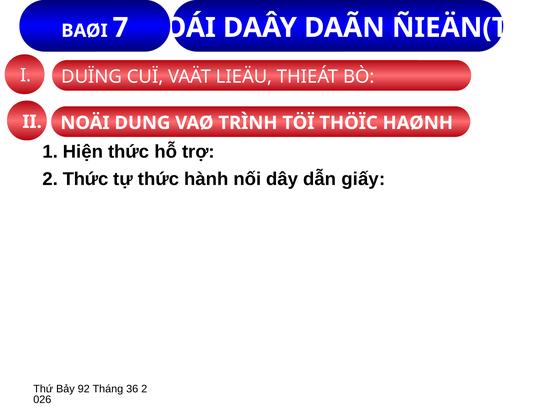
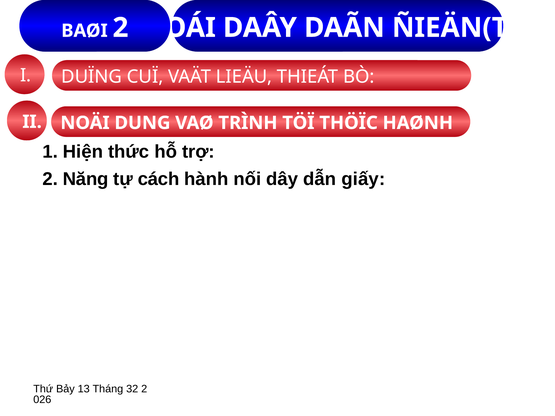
BAØI 7: 7 -> 2 (120, 28)
2 Thức: Thức -> Năng (86, 179)
tự thức: thức -> cách (159, 179)
92: 92 -> 13 (84, 389)
36: 36 -> 32 (132, 389)
